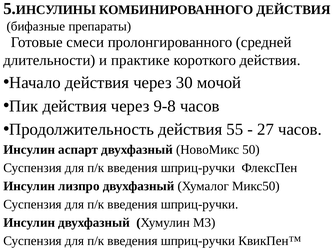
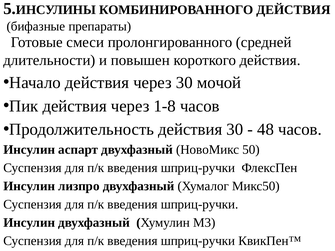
практике: практике -> повышен (140, 60)
9-8: 9-8 -> 1-8 (165, 106)
действия 55: 55 -> 30 (235, 130)
27: 27 -> 48 (266, 130)
